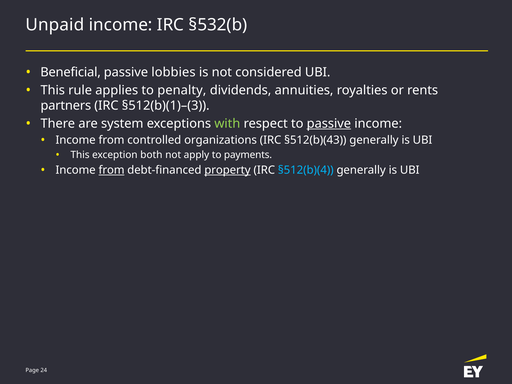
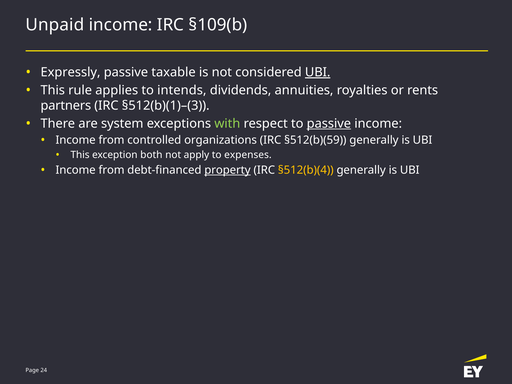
§532(b: §532(b -> §109(b (218, 25)
Beneficial: Beneficial -> Expressly (71, 72)
lobbies: lobbies -> taxable (174, 72)
UBI underline: none -> present (318, 72)
penalty: penalty -> intends (182, 90)
§512(b)(43: §512(b)(43 -> §512(b)(59 (315, 140)
payments: payments -> expenses (248, 155)
from underline: present -> none (112, 170)
§512(b)(4 colour: light blue -> yellow (306, 170)
